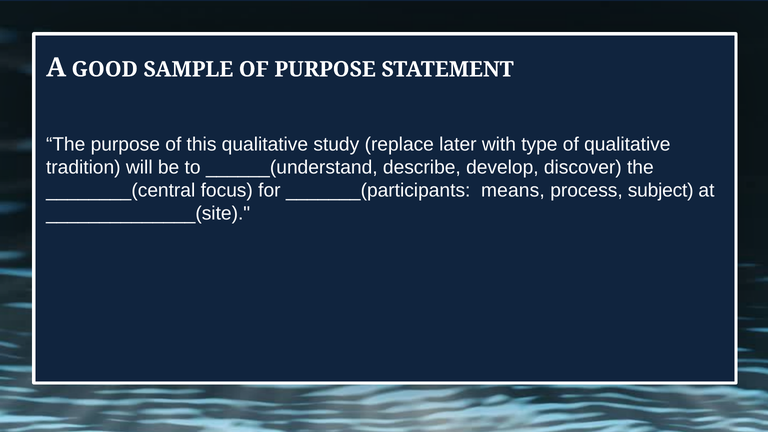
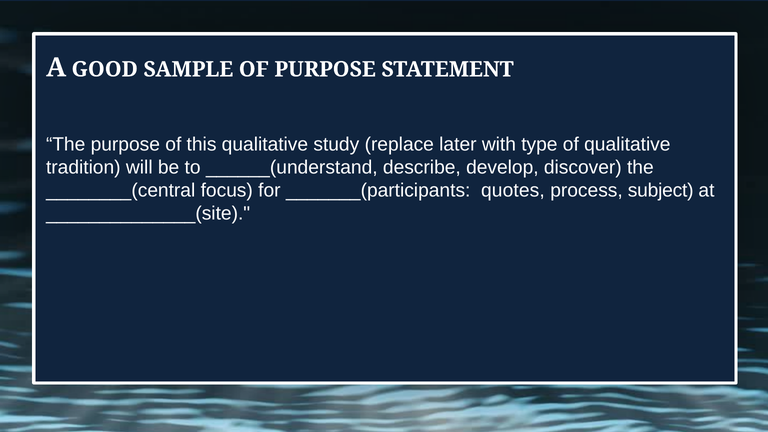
means: means -> quotes (513, 190)
